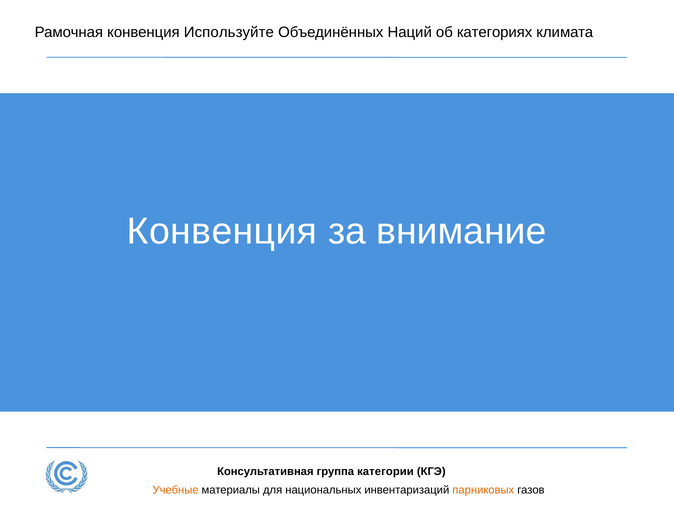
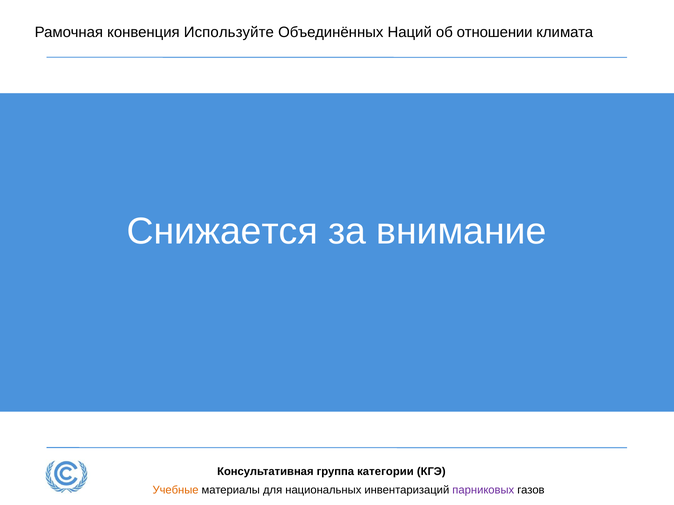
категориях: категориях -> отношении (495, 33)
Конвенция: Конвенция -> Снижается (222, 231)
парниковых colour: orange -> purple (483, 490)
